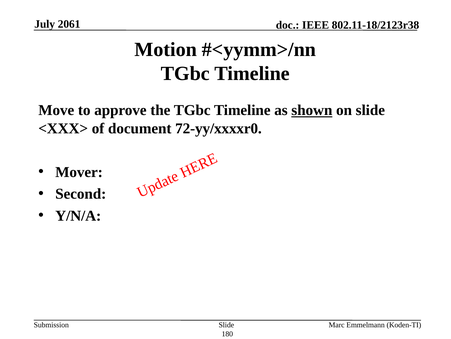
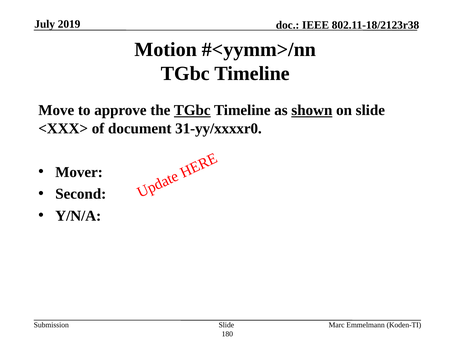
2061: 2061 -> 2019 (69, 24)
TGbc underline: none -> present (192, 110)
72-yy/xxxxr0: 72-yy/xxxxr0 -> 31-yy/xxxxr0 (218, 128)
